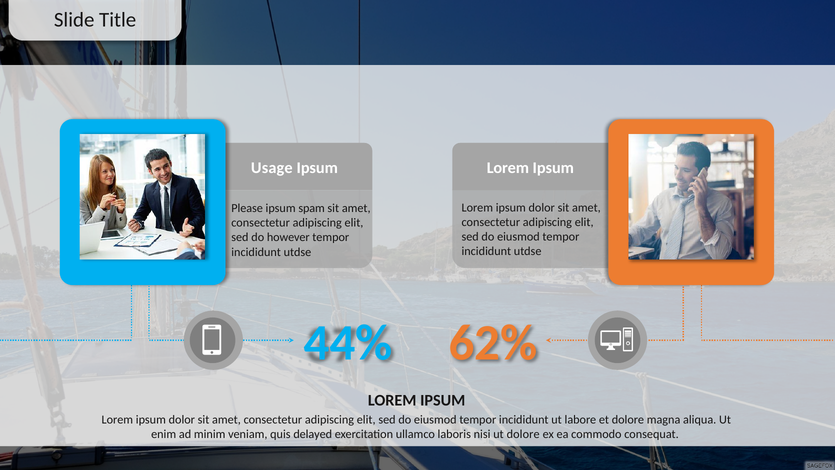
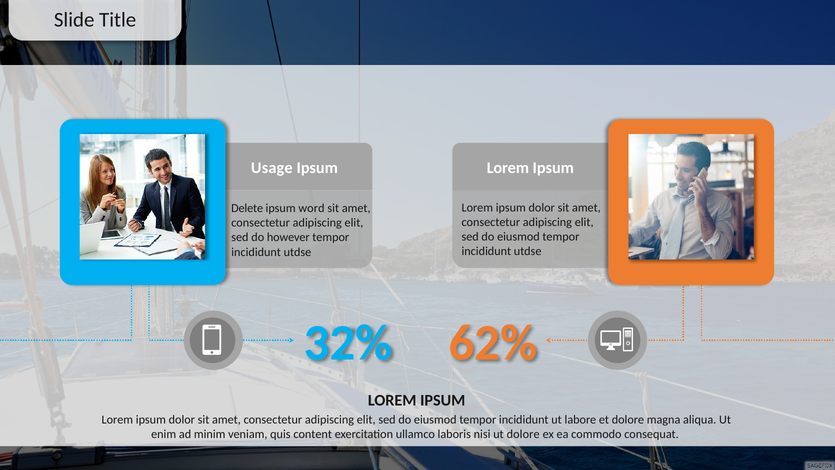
Please: Please -> Delete (247, 208)
spam: spam -> word (311, 208)
44%: 44% -> 32% (348, 342)
delayed: delayed -> content (313, 434)
